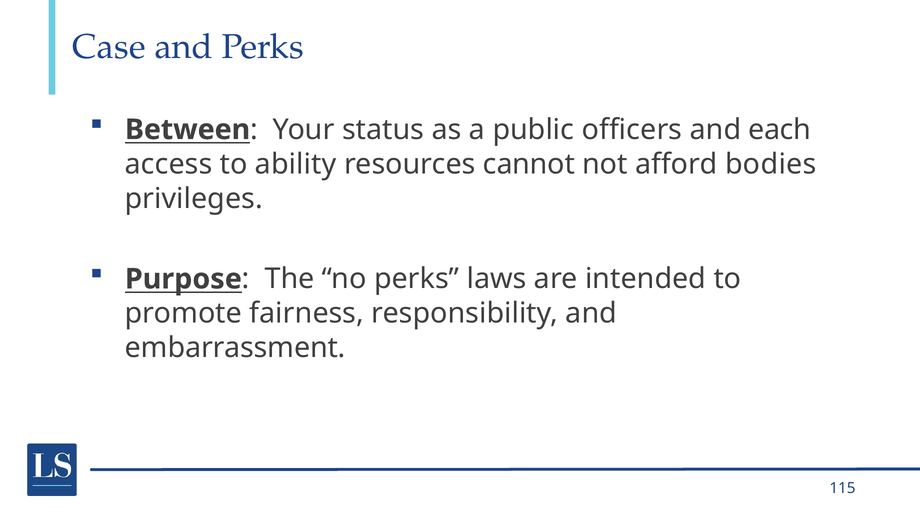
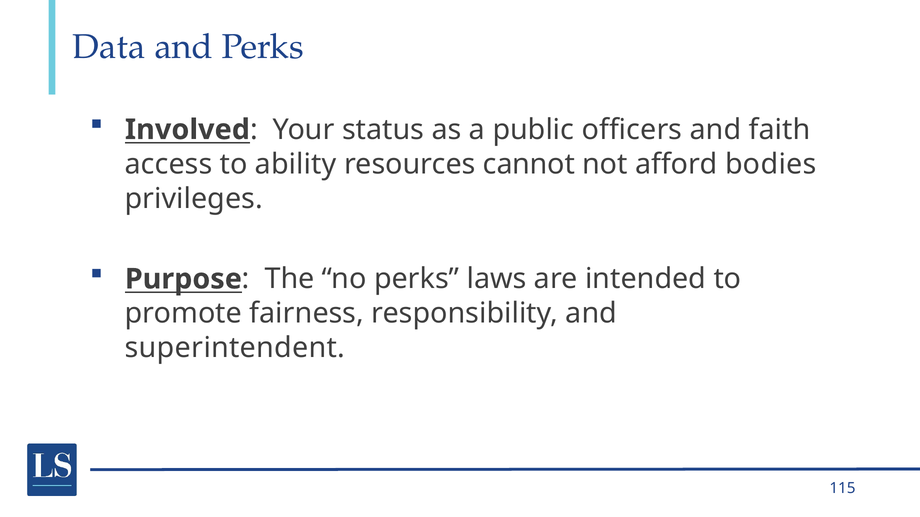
Case: Case -> Data (109, 47)
Between: Between -> Involved (187, 130)
each: each -> faith (780, 130)
embarrassment: embarrassment -> superintendent (235, 348)
